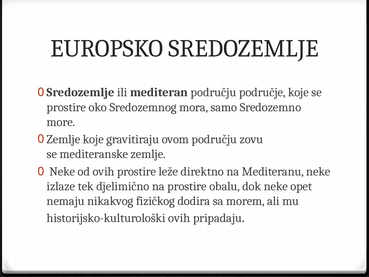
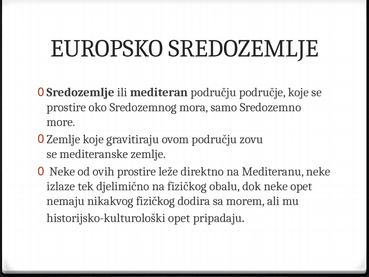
na prostire: prostire -> fizičkog (187, 186)
historijsko-kulturološki ovih: ovih -> opet (179, 218)
